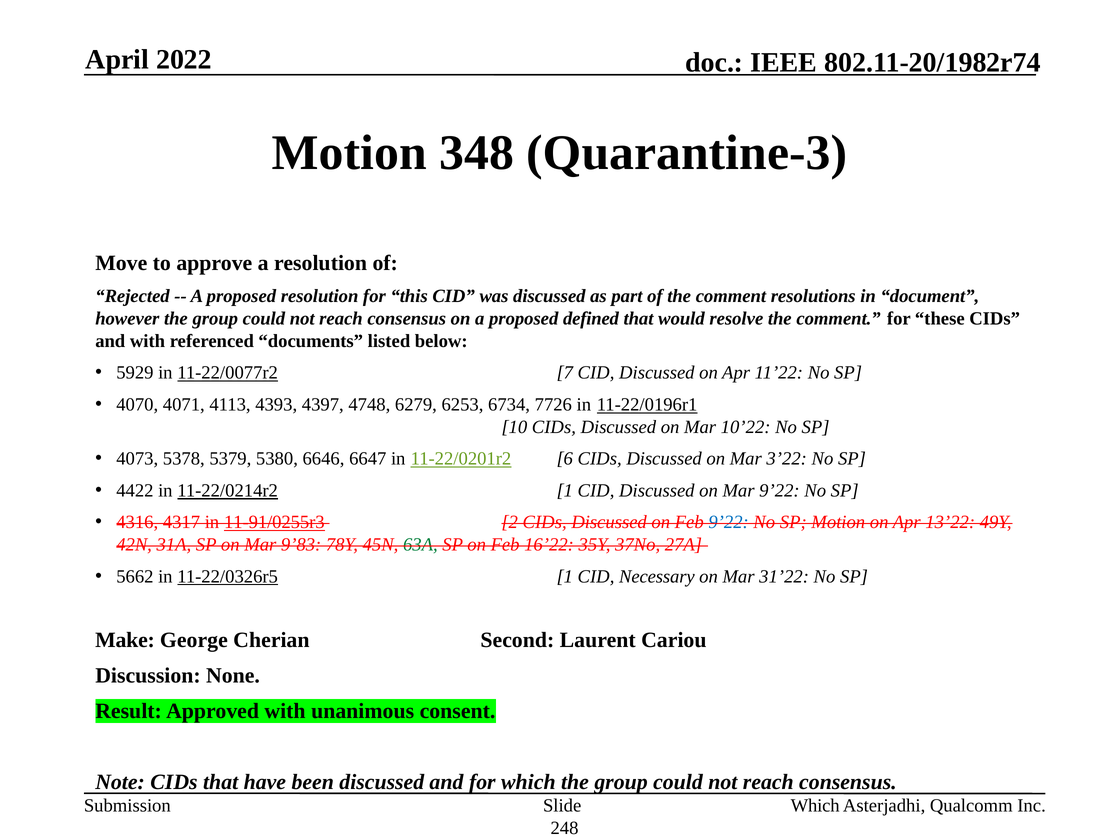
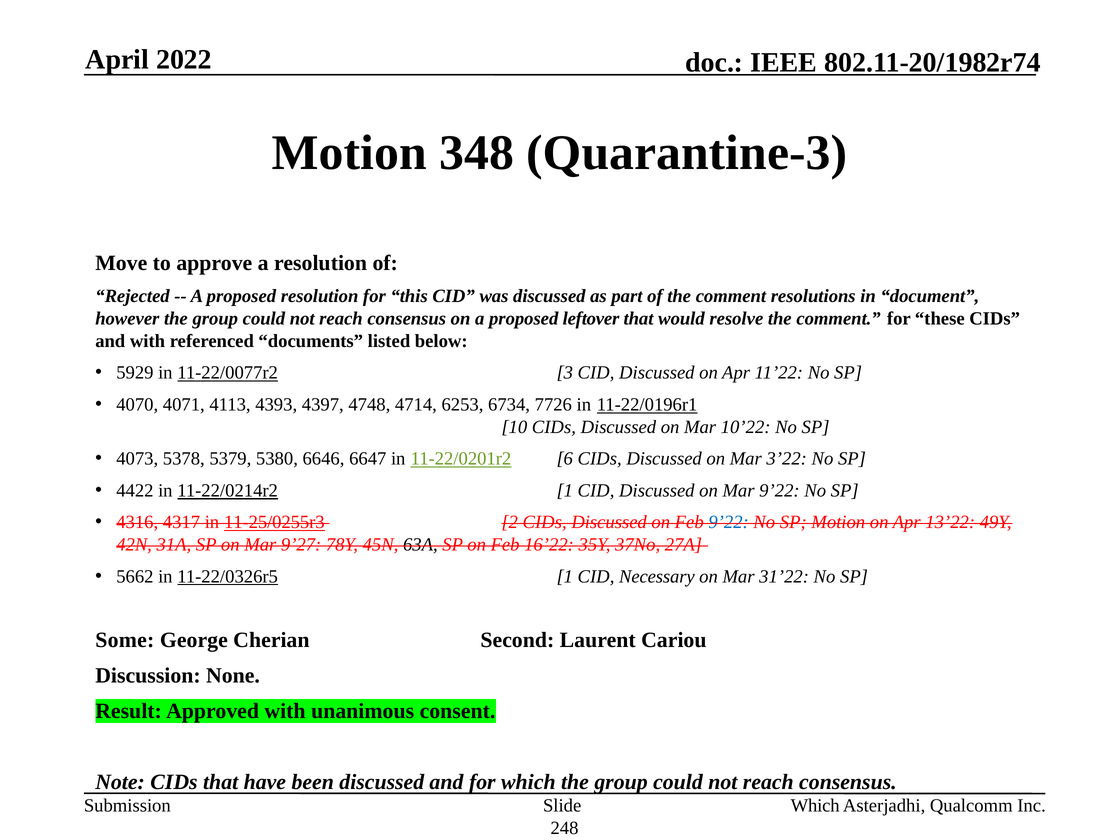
defined: defined -> leftover (591, 319)
7: 7 -> 3 (565, 373)
6279: 6279 -> 4714 (416, 405)
11-91/0255r3: 11-91/0255r3 -> 11-25/0255r3 (274, 522)
9’83: 9’83 -> 9’27 (301, 545)
63A colour: green -> black (420, 545)
Make: Make -> Some (125, 640)
